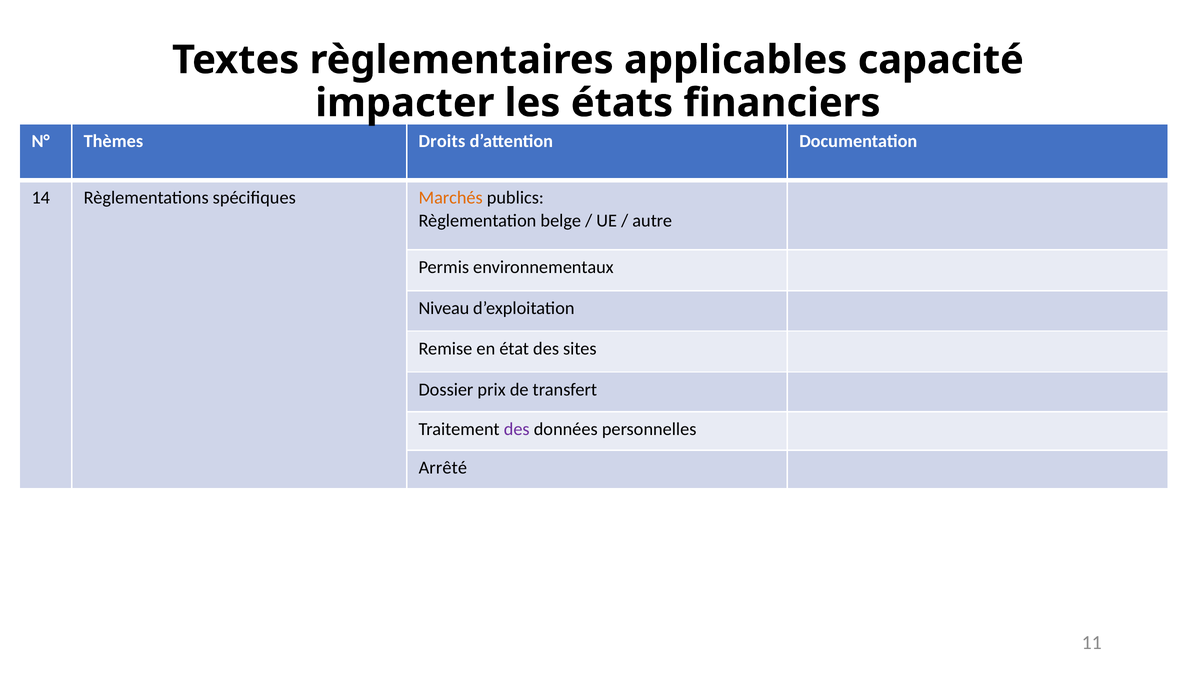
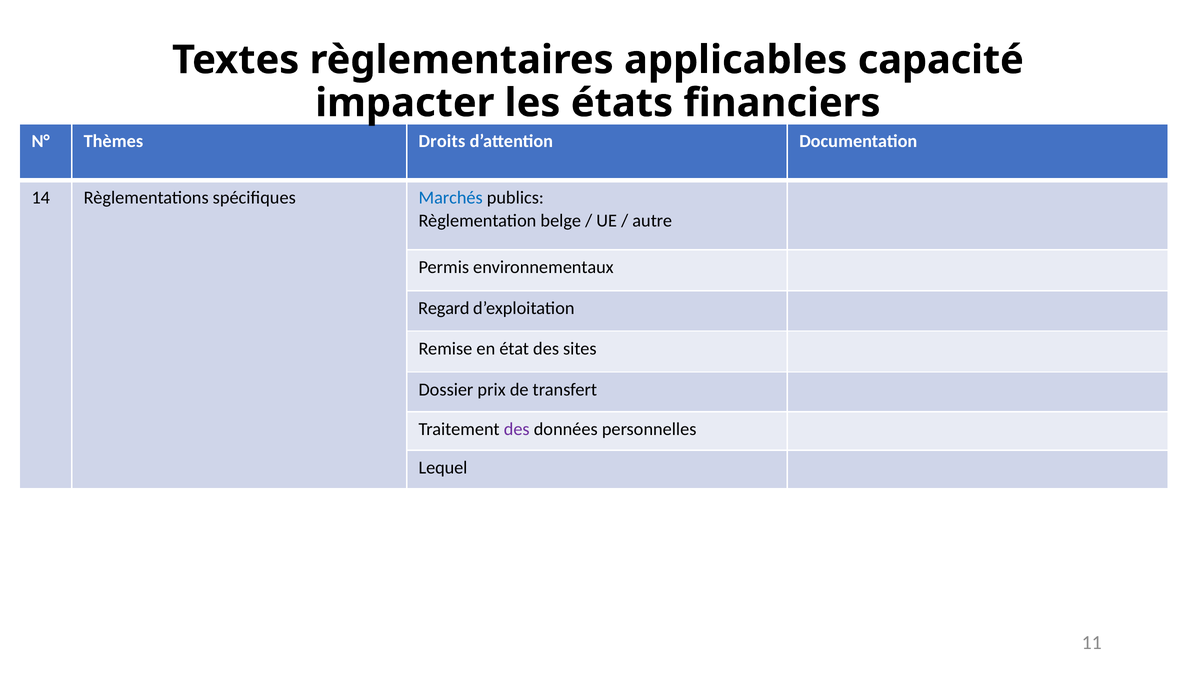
Marchés colour: orange -> blue (451, 198)
Niveau: Niveau -> Regard (444, 308)
Arrêté: Arrêté -> Lequel (443, 467)
